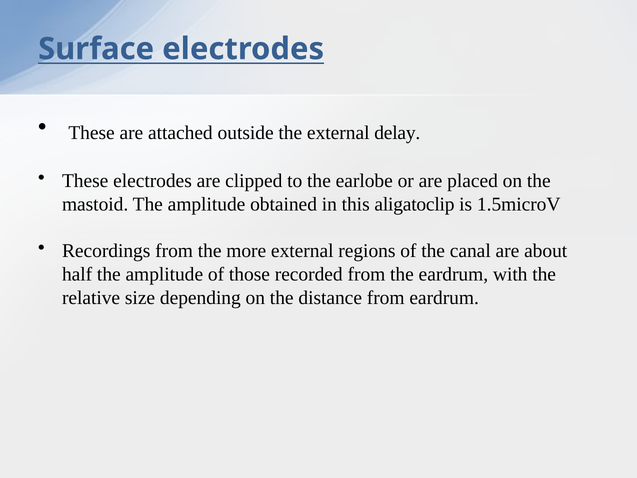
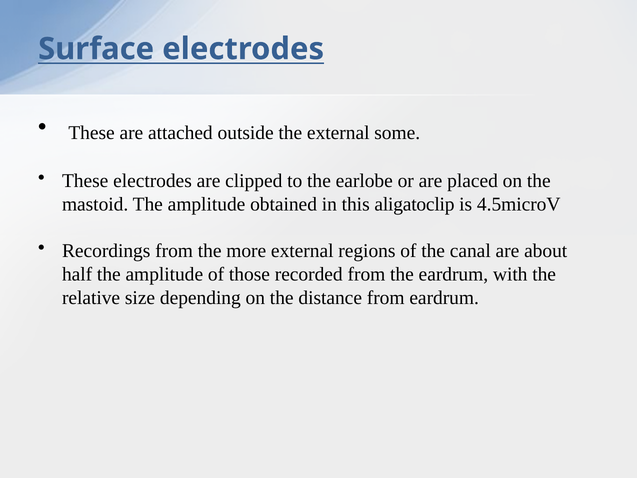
delay: delay -> some (397, 133)
1.5microV: 1.5microV -> 4.5microV (519, 204)
